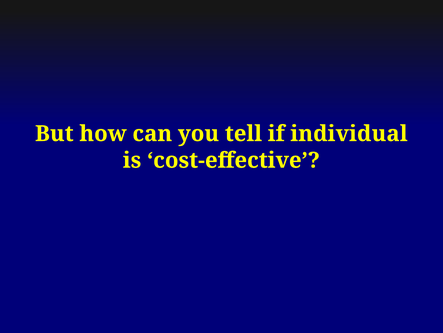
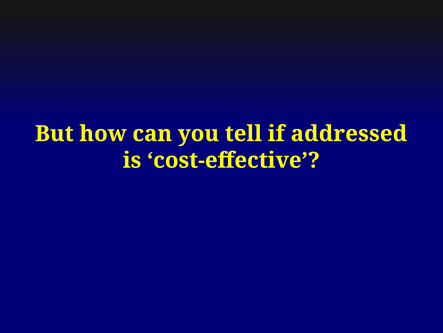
individual: individual -> addressed (349, 133)
